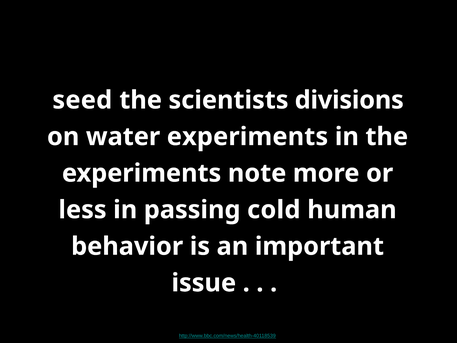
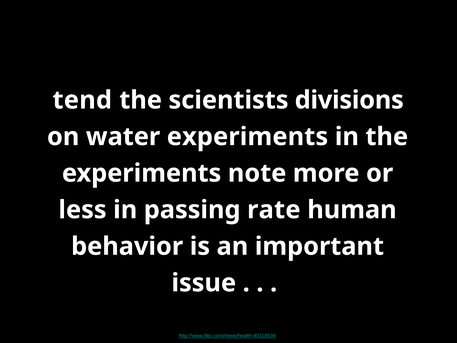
seed: seed -> tend (82, 100)
cold: cold -> rate (274, 210)
